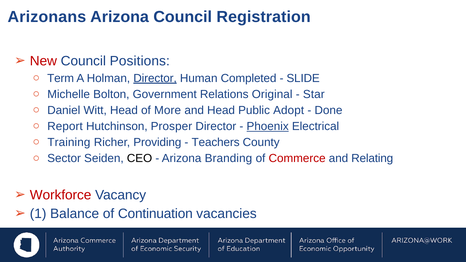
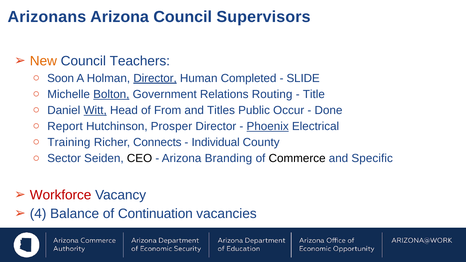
Registration: Registration -> Supervisors (264, 17)
New colour: red -> orange (43, 61)
Positions: Positions -> Teachers (140, 61)
Term: Term -> Soon (61, 78)
Bolton underline: none -> present (111, 94)
Original: Original -> Routing (272, 94)
Star: Star -> Title (314, 94)
Witt underline: none -> present (95, 110)
More: More -> From (168, 110)
and Head: Head -> Titles (221, 110)
Adopt: Adopt -> Occur (289, 110)
Providing: Providing -> Connects (157, 142)
Teachers: Teachers -> Individual (216, 142)
Commerce colour: red -> black (297, 159)
Relating: Relating -> Specific (372, 159)
1: 1 -> 4 (38, 214)
